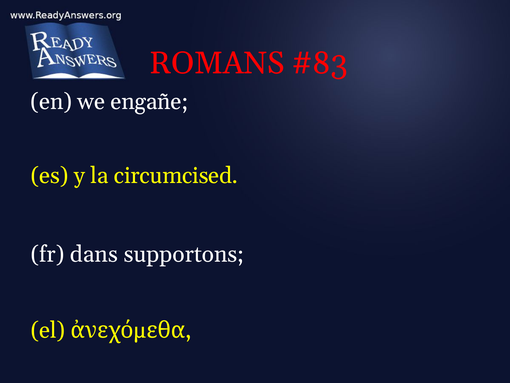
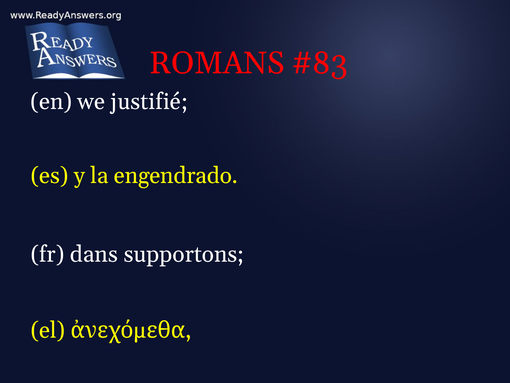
engañe: engañe -> justifié (149, 102)
circumcised: circumcised -> engendrado (176, 176)
